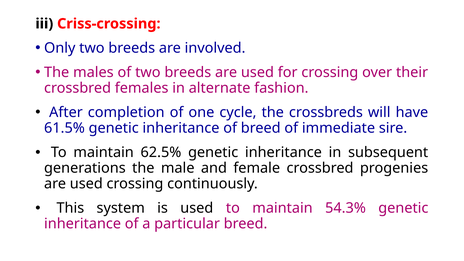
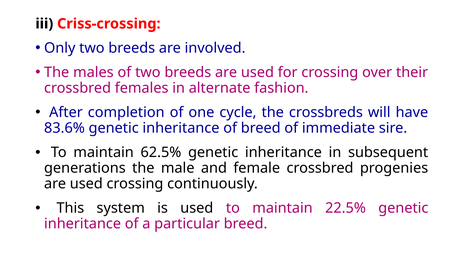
61.5%: 61.5% -> 83.6% (64, 128)
54.3%: 54.3% -> 22.5% (346, 208)
